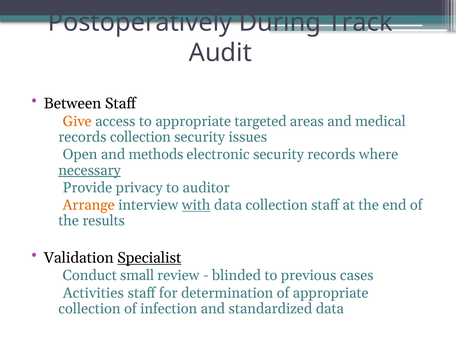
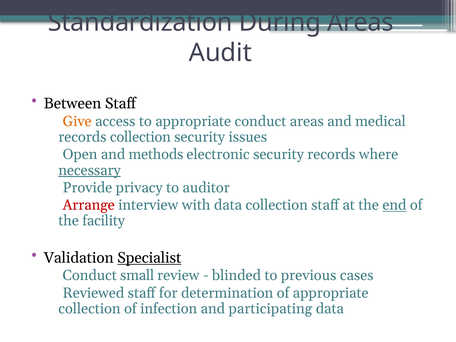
Postoperatively: Postoperatively -> Standardization (140, 22)
During Track: Track -> Areas (360, 22)
appropriate targeted: targeted -> conduct (260, 121)
Arrange colour: orange -> red (89, 205)
with underline: present -> none (196, 205)
end underline: none -> present (394, 205)
results: results -> facility (104, 221)
Activities: Activities -> Reviewed (93, 293)
standardized: standardized -> participating (270, 309)
